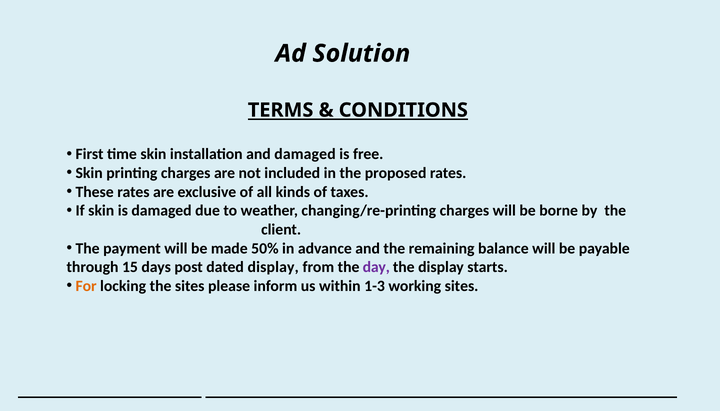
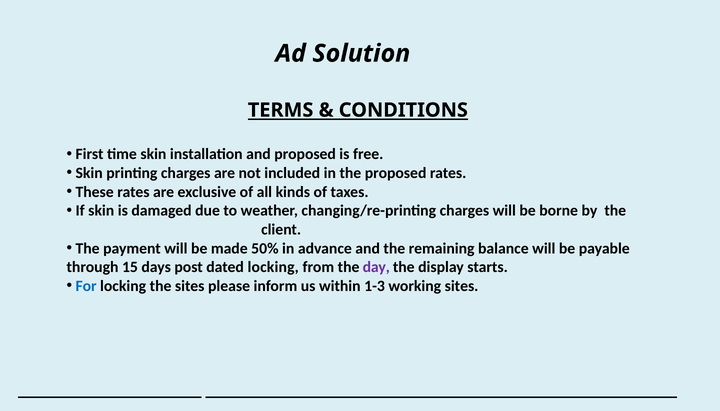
and damaged: damaged -> proposed (305, 154)
dated display: display -> locking (273, 268)
For colour: orange -> blue (86, 286)
